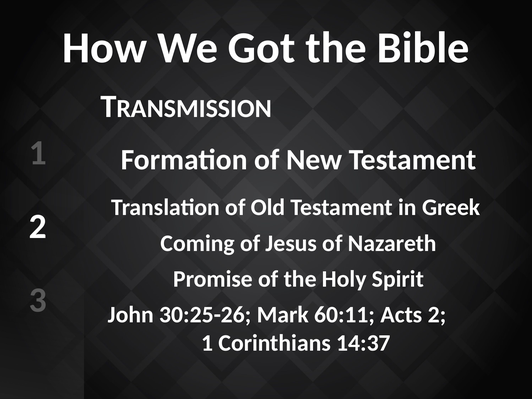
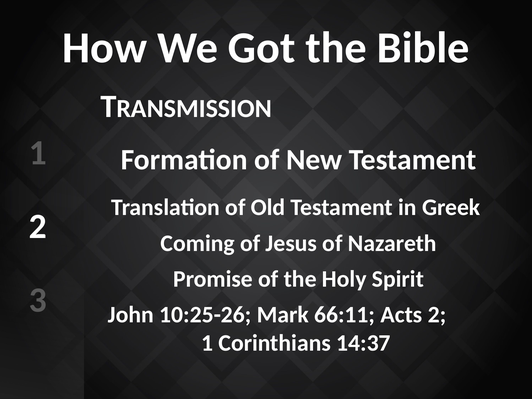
30:25-26: 30:25-26 -> 10:25-26 (205, 315)
60:11: 60:11 -> 66:11 (345, 315)
